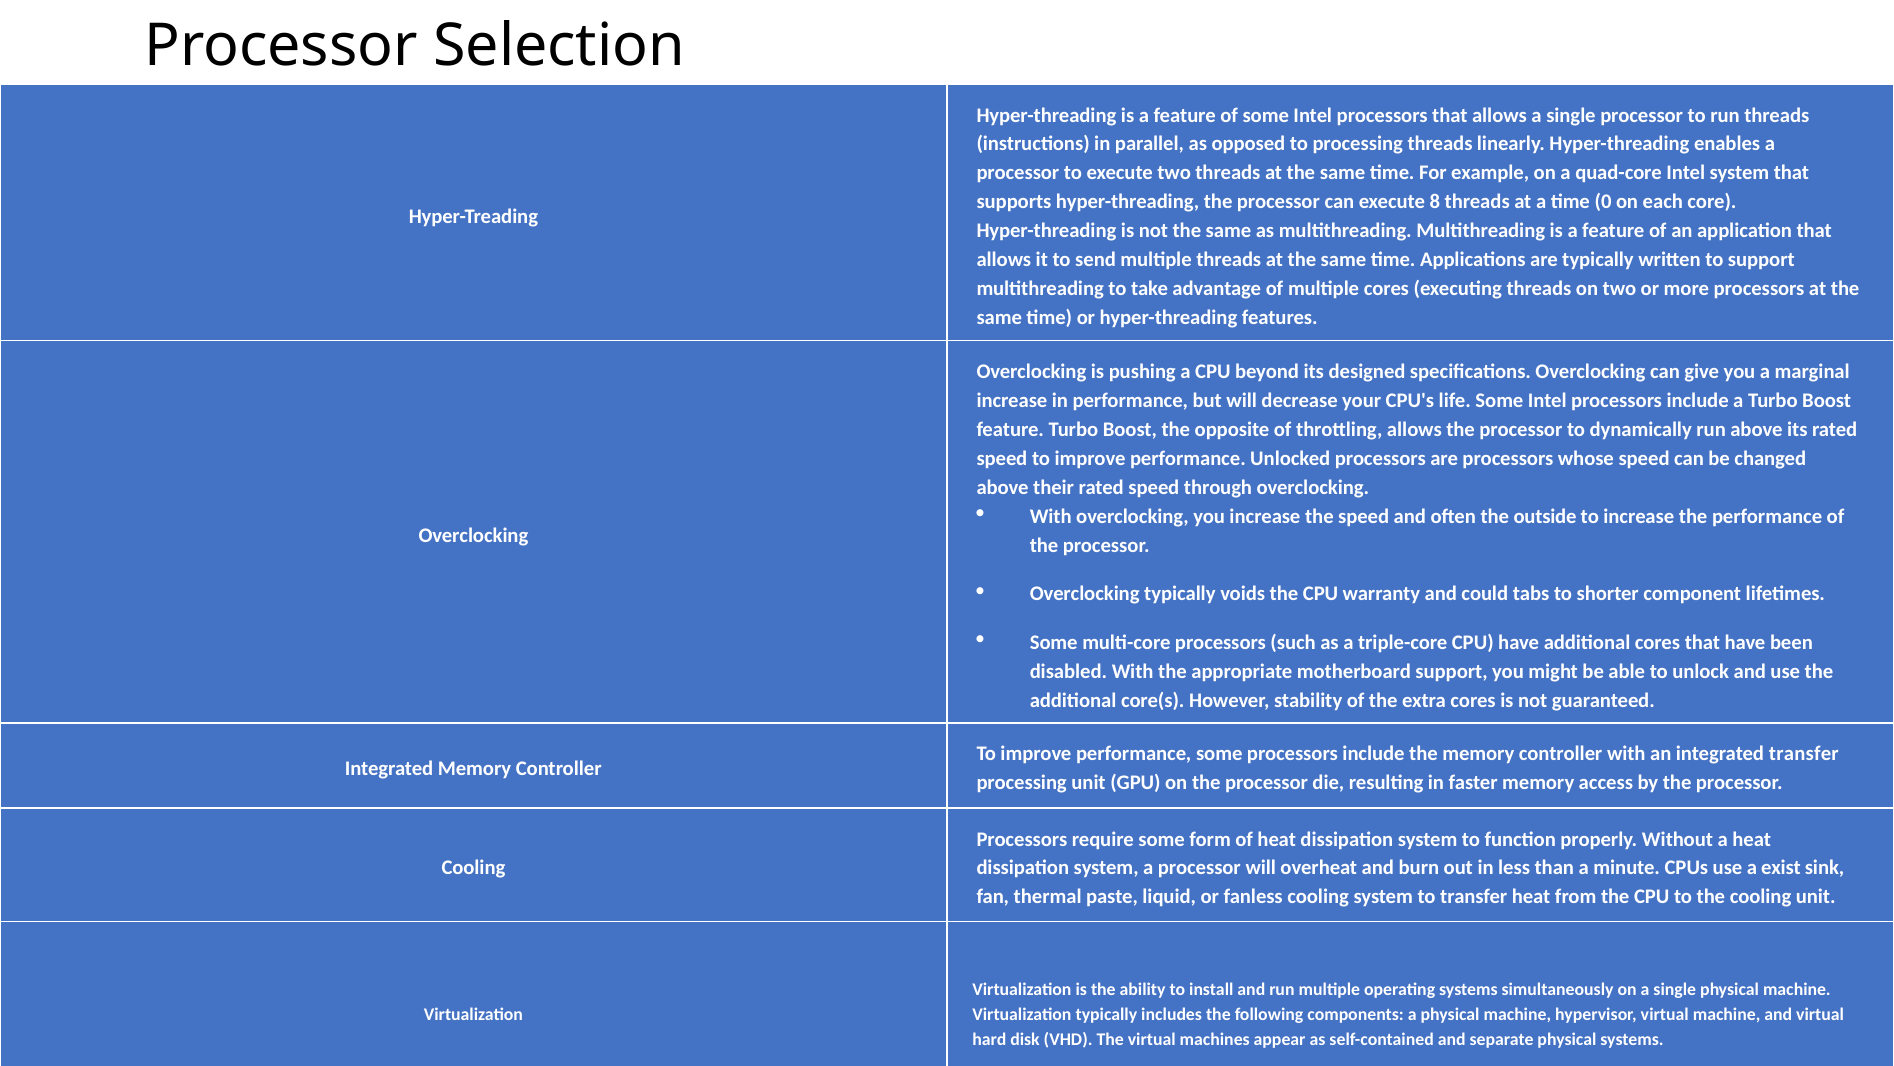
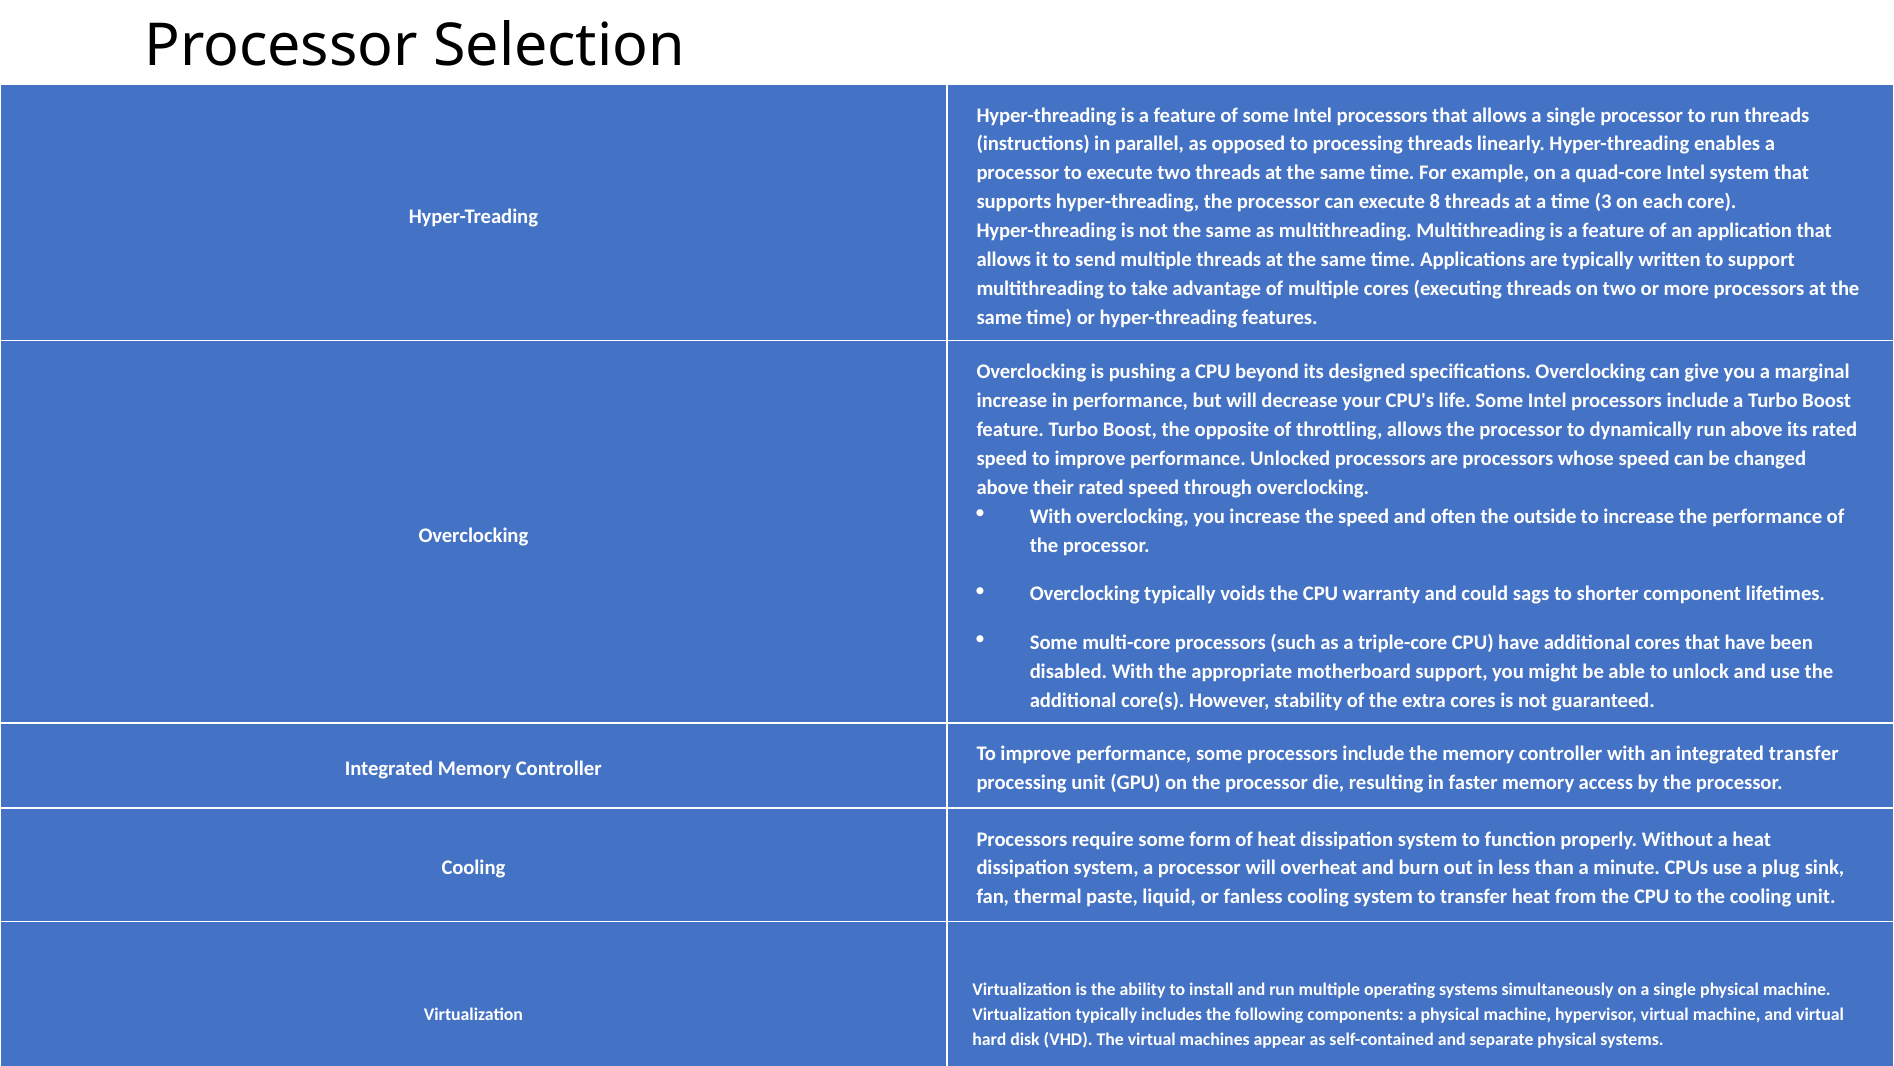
0: 0 -> 3 (1603, 202)
tabs: tabs -> sags (1531, 593)
exist: exist -> plug (1781, 868)
